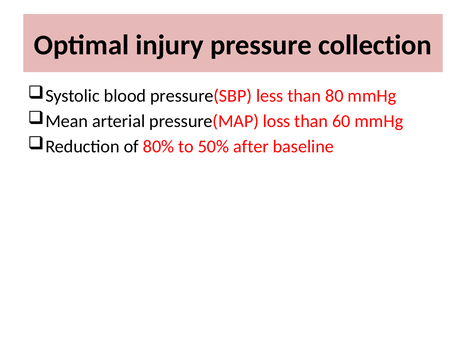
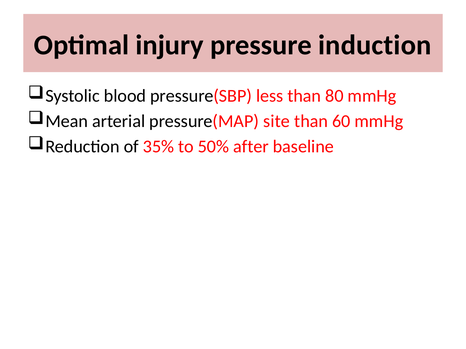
collection: collection -> induction (375, 45)
loss: loss -> site (277, 121)
80%: 80% -> 35% (159, 147)
